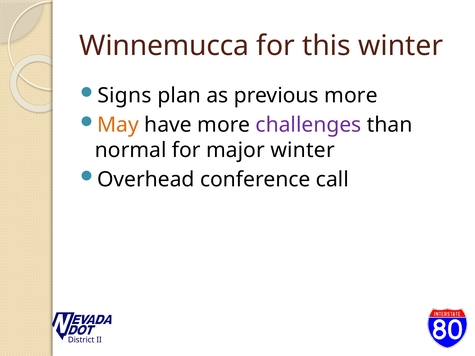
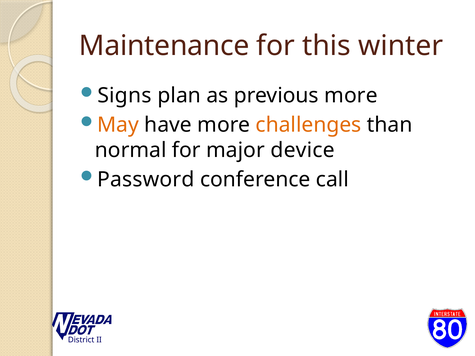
Winnemucca: Winnemucca -> Maintenance (164, 46)
challenges colour: purple -> orange (309, 125)
major winter: winter -> device (303, 150)
Overhead: Overhead -> Password (146, 180)
